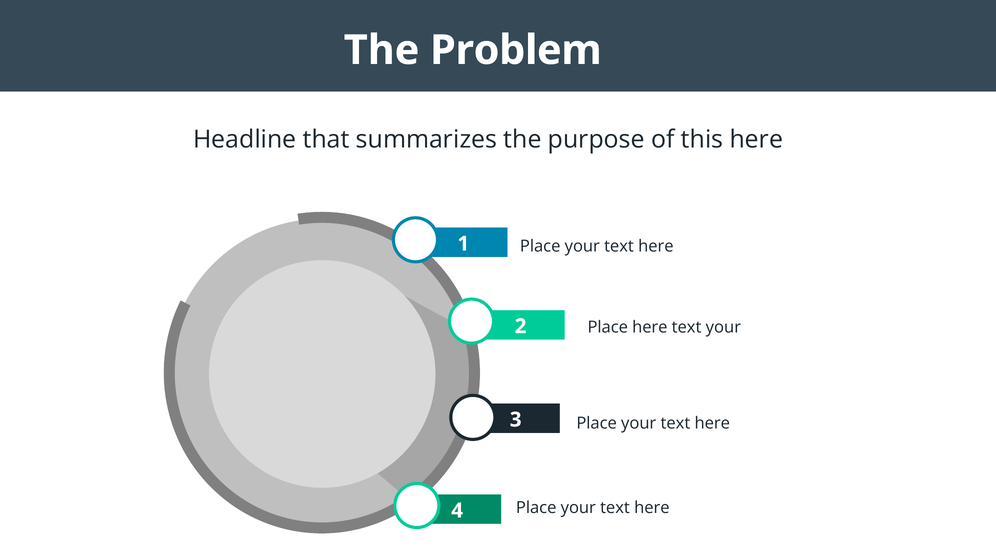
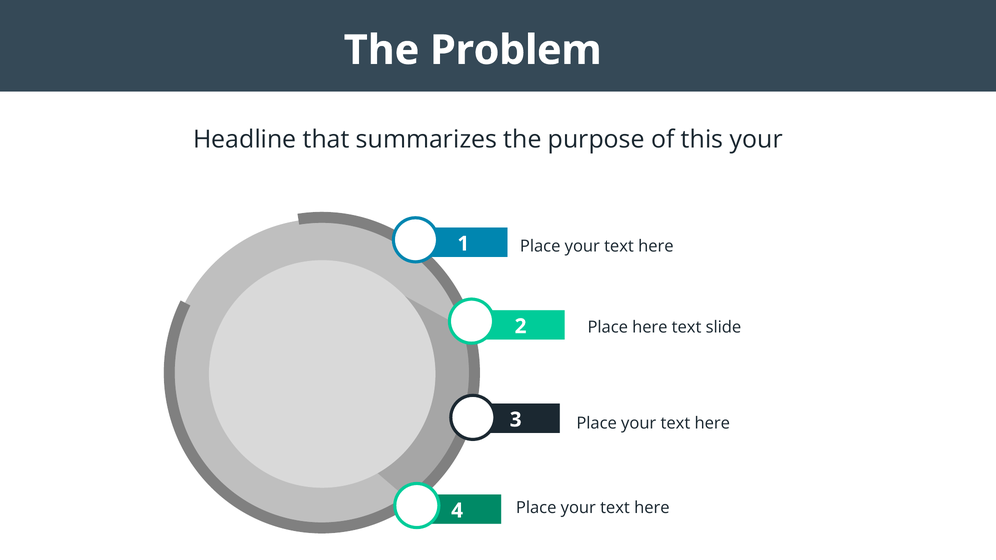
this here: here -> your (756, 140)
text your: your -> slide (723, 328)
